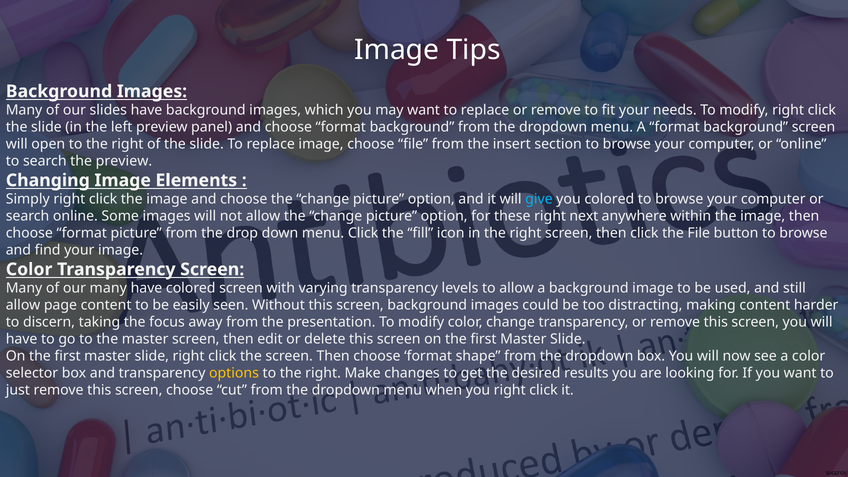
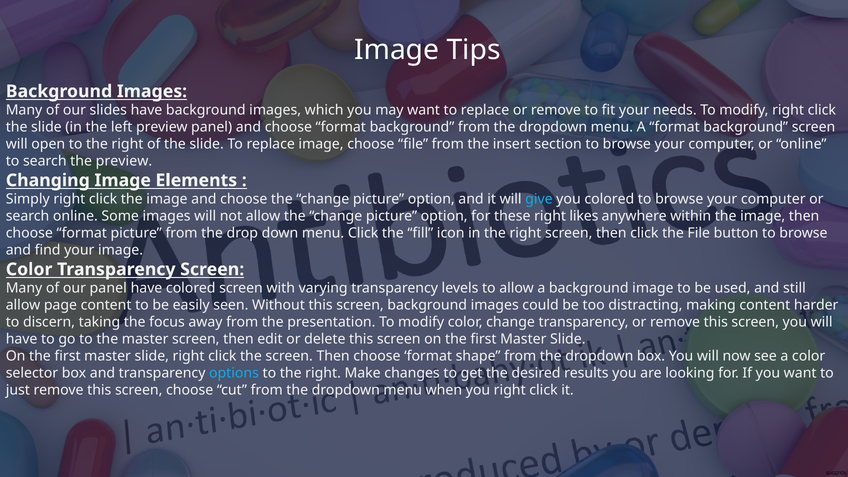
next: next -> likes (584, 216)
our many: many -> panel (108, 288)
options colour: yellow -> light blue (234, 373)
